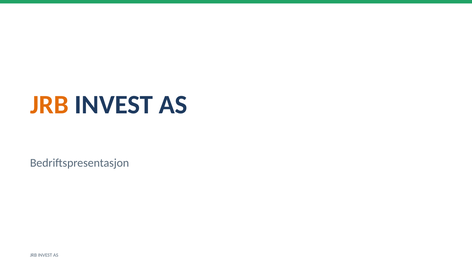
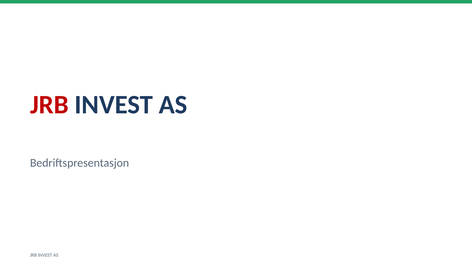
JRB colour: orange -> red (49, 105)
